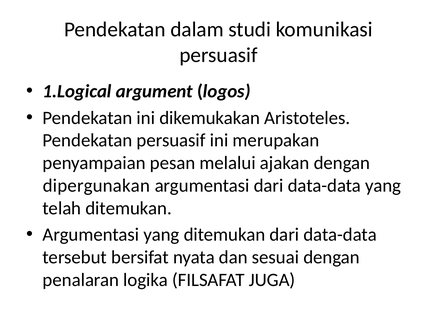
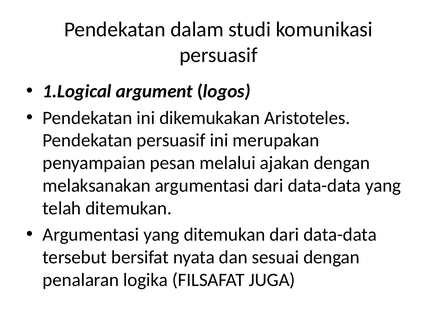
dipergunakan: dipergunakan -> melaksanakan (97, 186)
